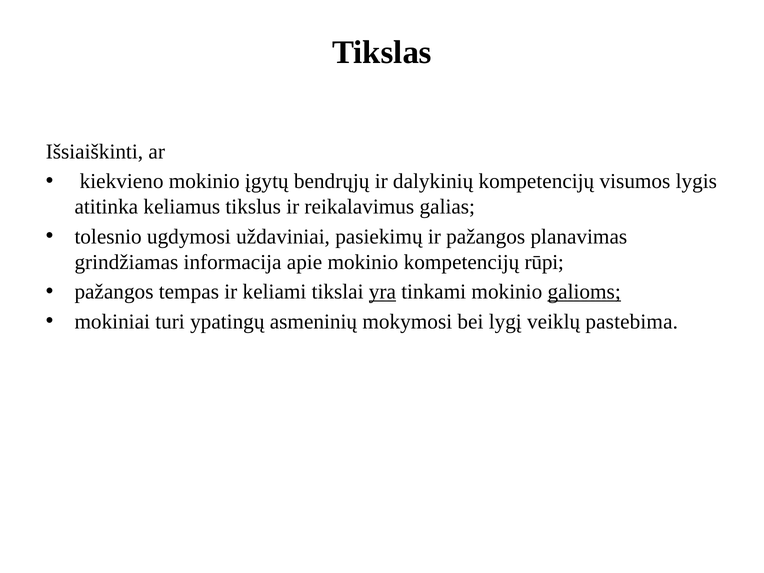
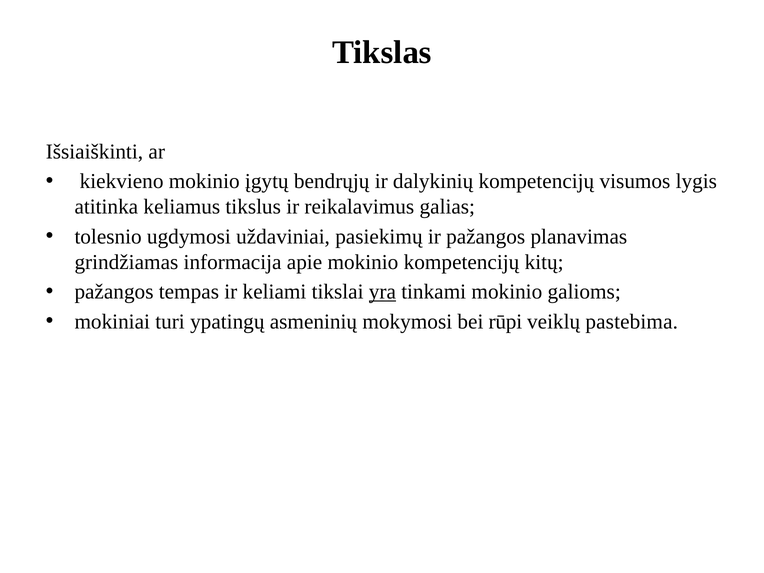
rūpi: rūpi -> kitų (544, 262)
galioms underline: present -> none (584, 292)
lygį: lygį -> rūpi (505, 322)
